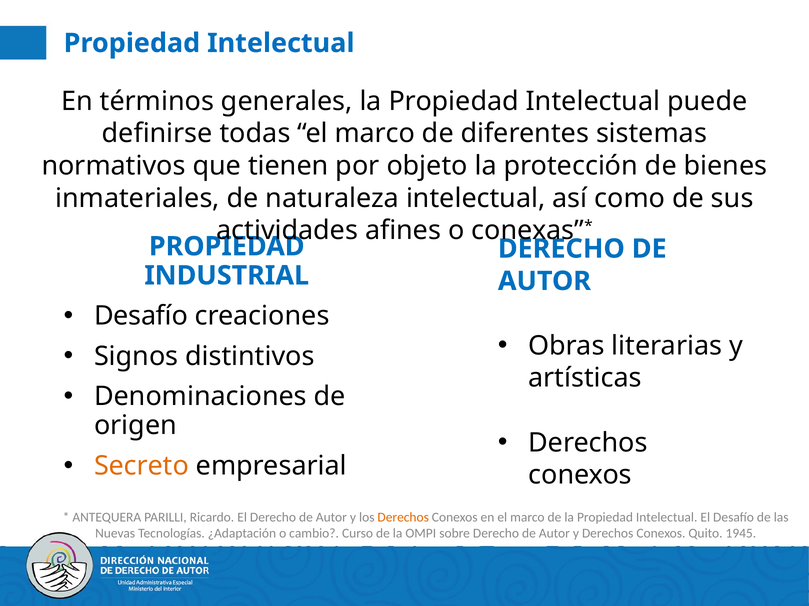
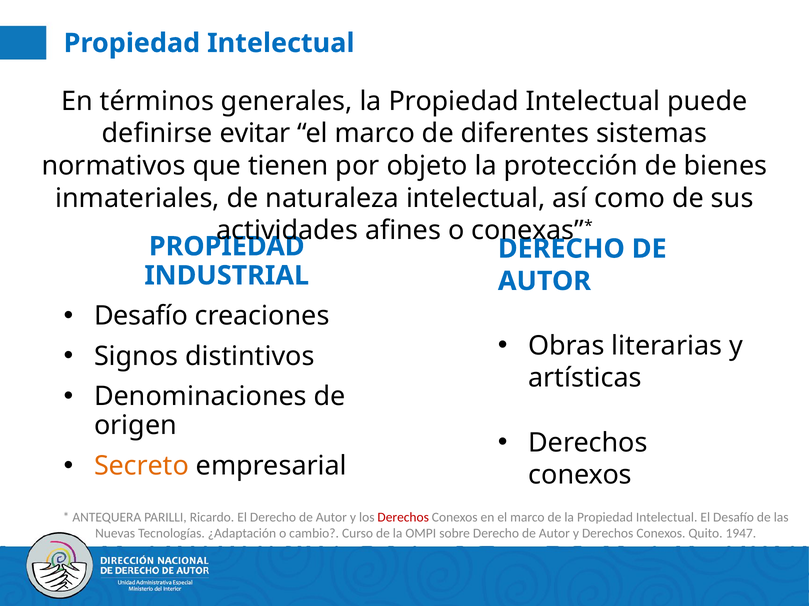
todas: todas -> evitar (255, 134)
Derechos colour: orange -> red (403, 518)
1945: 1945 -> 1947 (741, 534)
